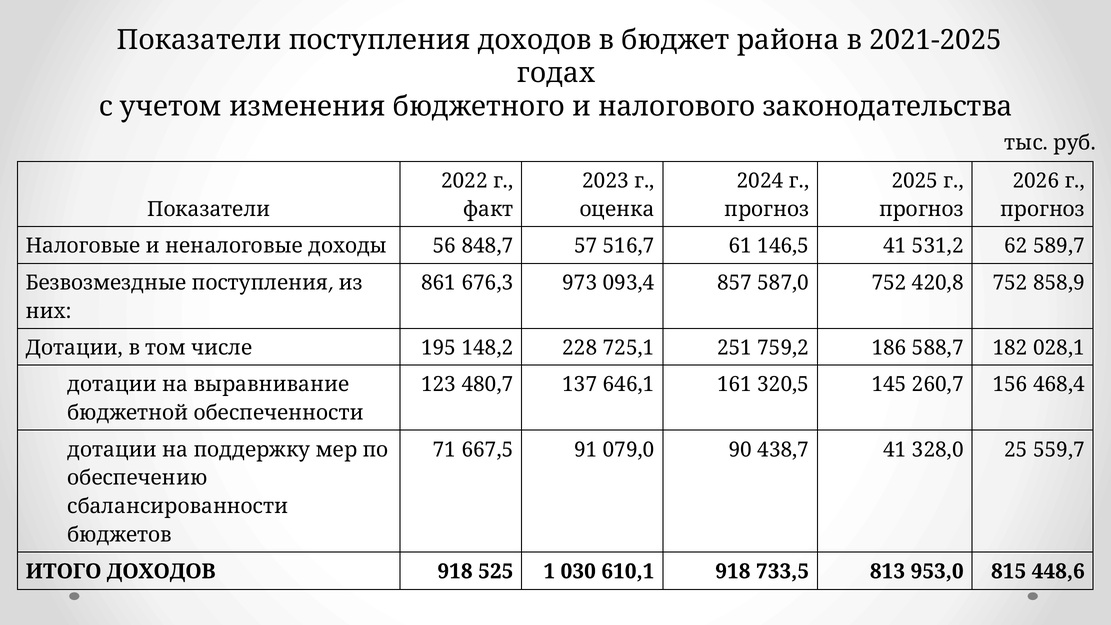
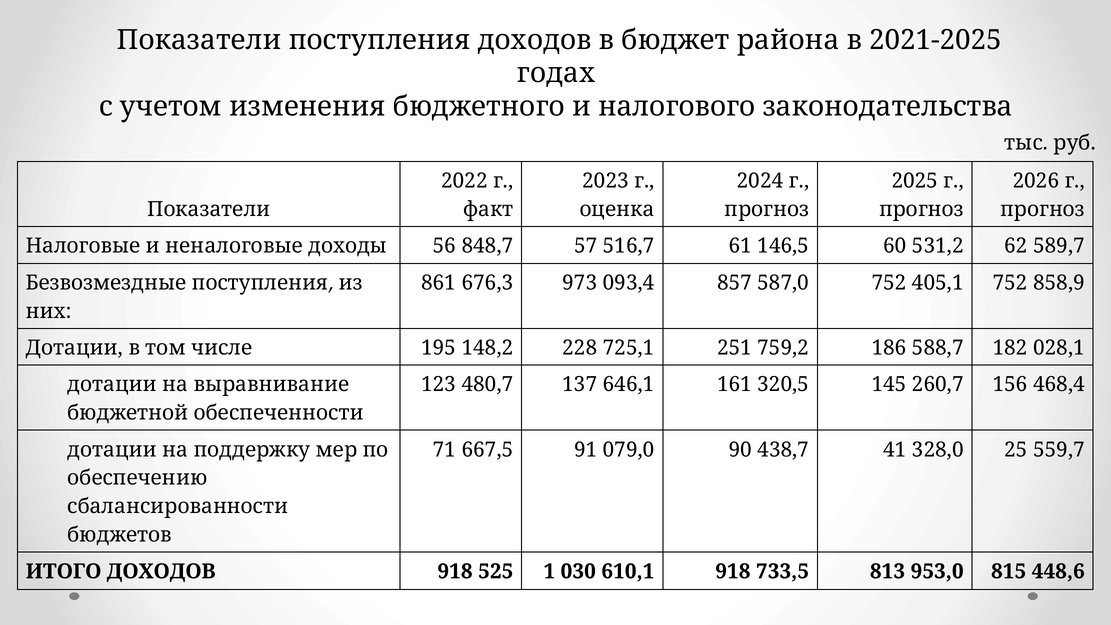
146,5 41: 41 -> 60 (895, 246)
420,8: 420,8 -> 405,1 (938, 283)
